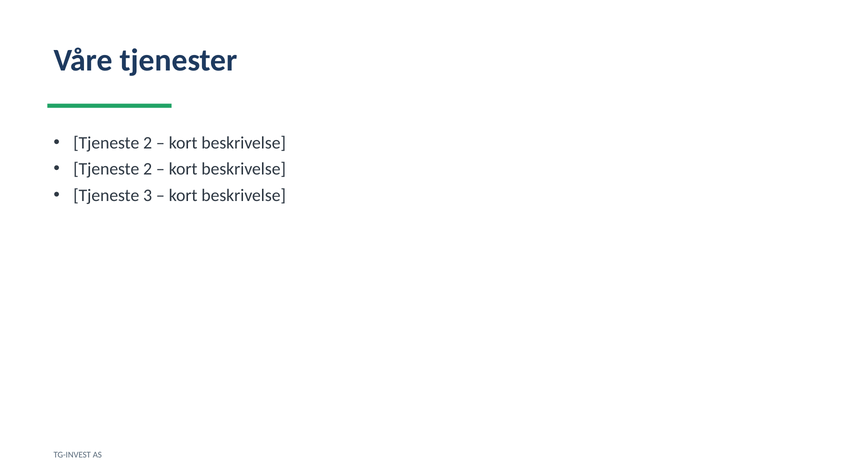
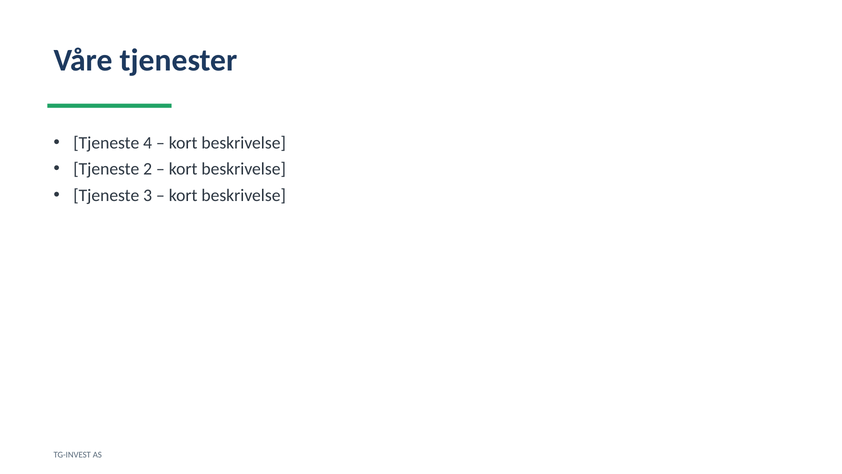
2: 2 -> 4 (148, 143)
